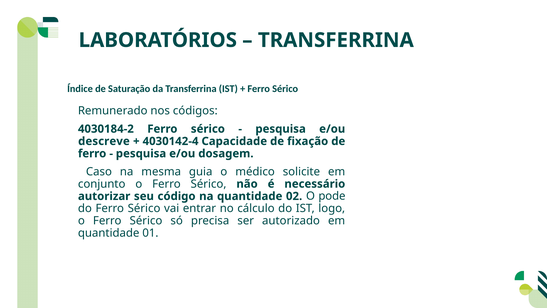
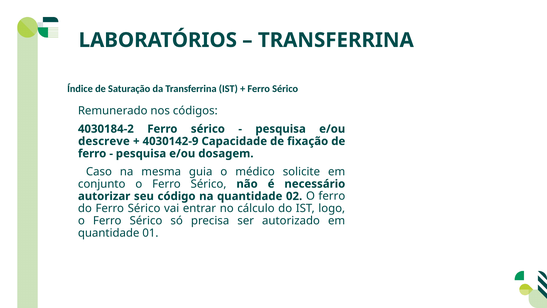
4030142-4: 4030142-4 -> 4030142-9 (171, 141)
02 O pode: pode -> ferro (332, 196)
